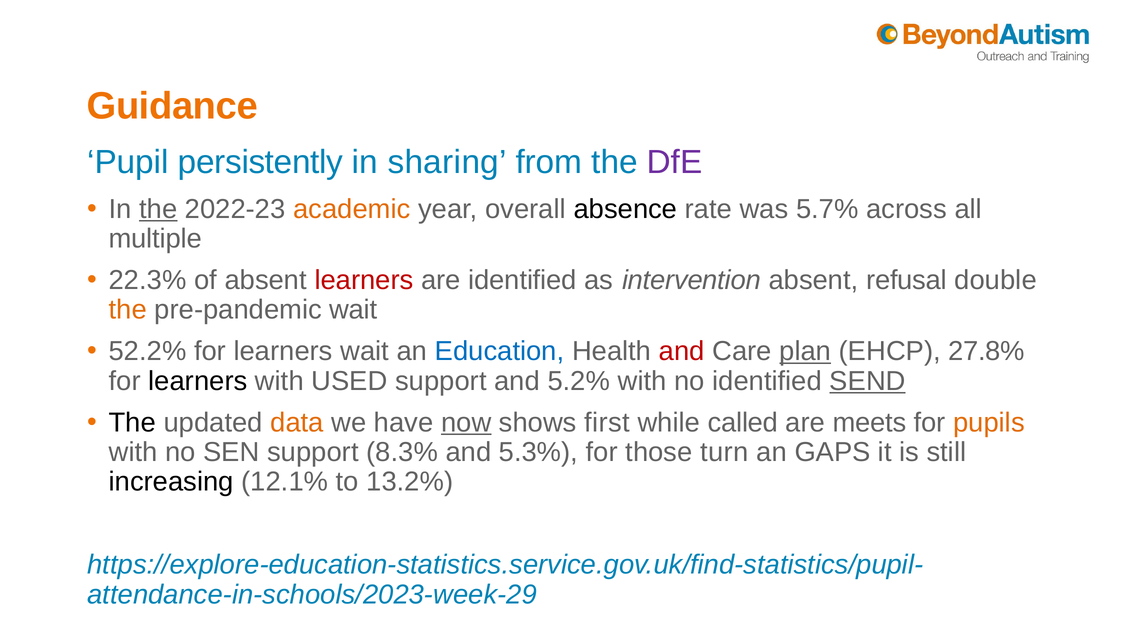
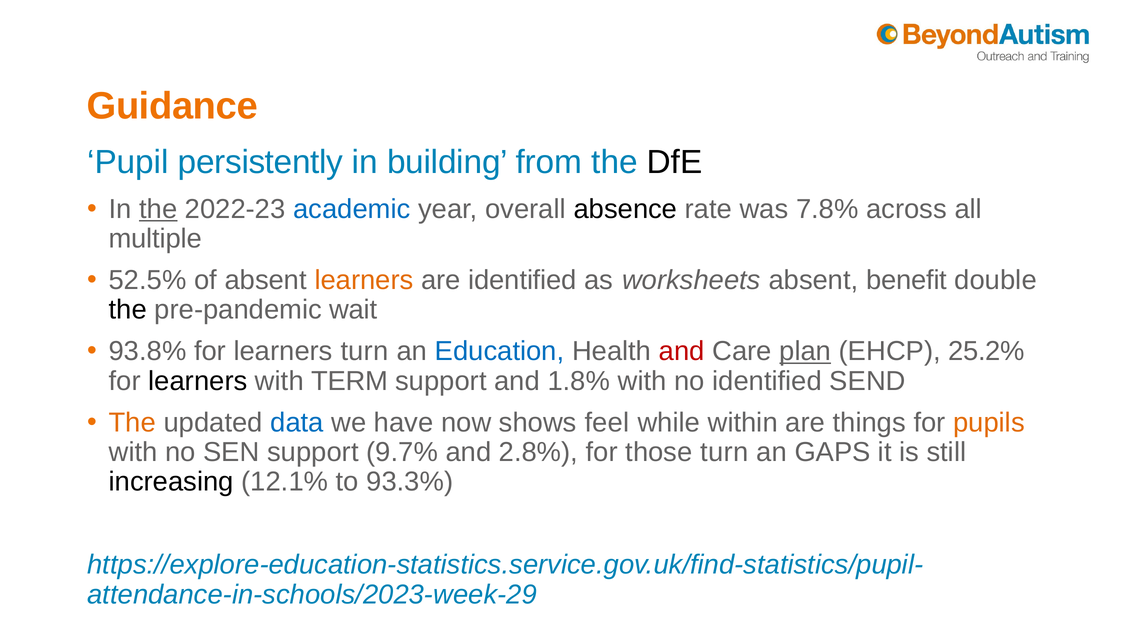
sharing: sharing -> building (447, 162)
DfE colour: purple -> black (675, 162)
academic colour: orange -> blue (352, 209)
5.7%: 5.7% -> 7.8% (827, 209)
22.3%: 22.3% -> 52.5% (148, 280)
learners colour: red -> orange (364, 280)
intervention: intervention -> worksheets (691, 280)
refusal: refusal -> benefit (907, 280)
the colour: orange -> black (128, 310)
52.2%: 52.2% -> 93.8% (148, 351)
learners wait: wait -> turn (365, 351)
27.8%: 27.8% -> 25.2% (986, 351)
USED: USED -> TERM (350, 381)
5.2%: 5.2% -> 1.8% (579, 381)
SEND underline: present -> none (868, 381)
The colour: black -> orange (132, 423)
data colour: orange -> blue (297, 423)
now underline: present -> none (466, 423)
first: first -> feel (607, 423)
called: called -> within (743, 423)
meets: meets -> things (869, 423)
8.3%: 8.3% -> 9.7% (402, 452)
5.3%: 5.3% -> 2.8% (538, 452)
13.2%: 13.2% -> 93.3% (410, 482)
